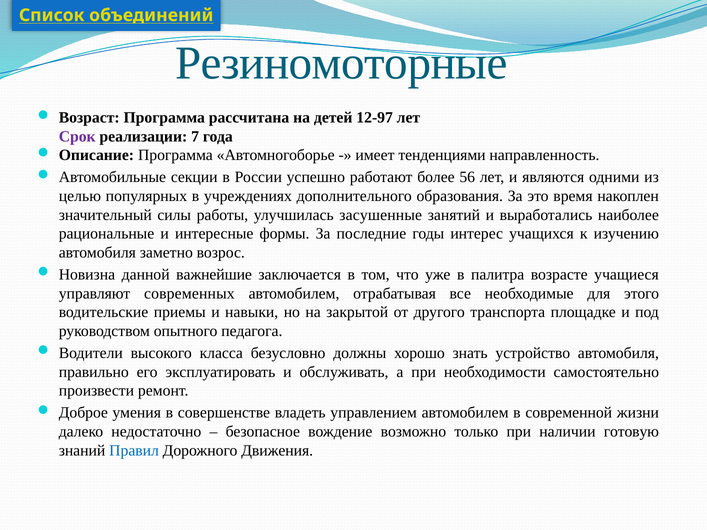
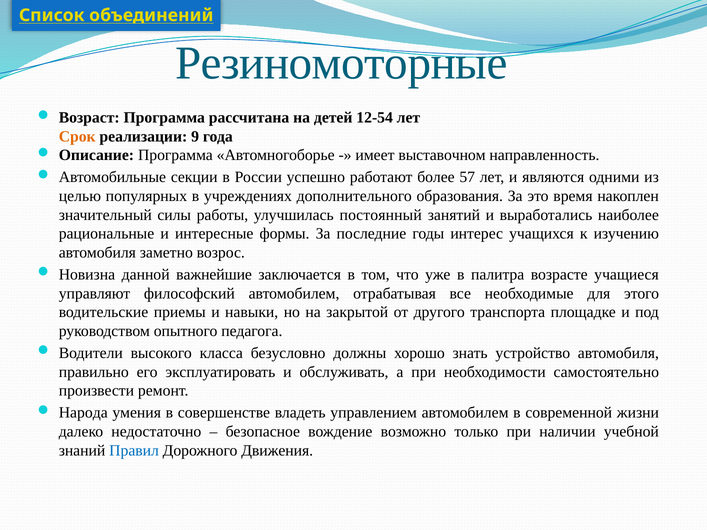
12-97: 12-97 -> 12-54 (375, 118)
Срок colour: purple -> orange (77, 136)
7: 7 -> 9 (195, 136)
тенденциями: тенденциями -> выставочном (442, 155)
56: 56 -> 57 (467, 177)
засушенные: засушенные -> постоянный (381, 215)
современных: современных -> философский (189, 294)
Доброе: Доброе -> Народа (83, 413)
готовую: готовую -> учебной (631, 432)
